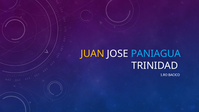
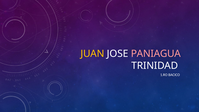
PANIAGUA colour: light blue -> pink (156, 54)
